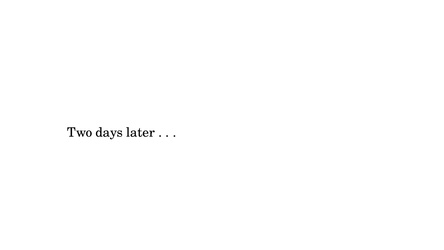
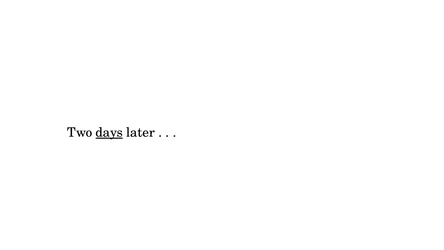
days underline: none -> present (109, 132)
